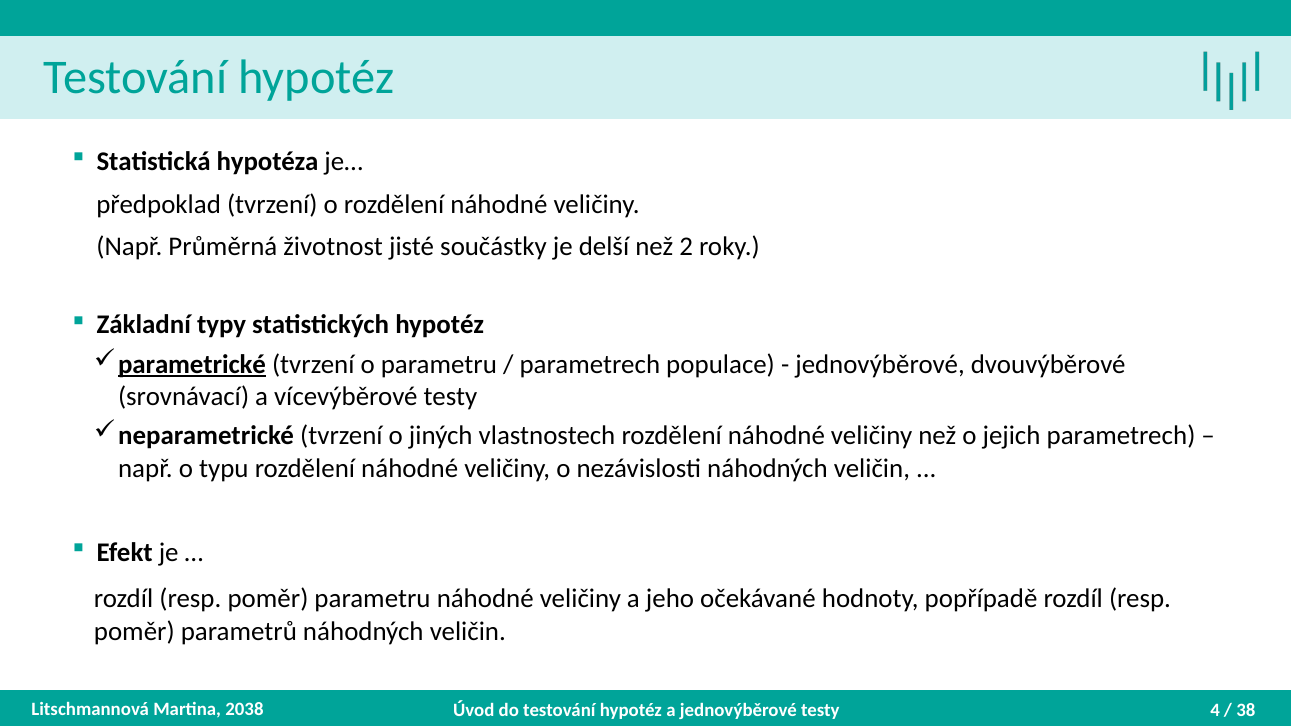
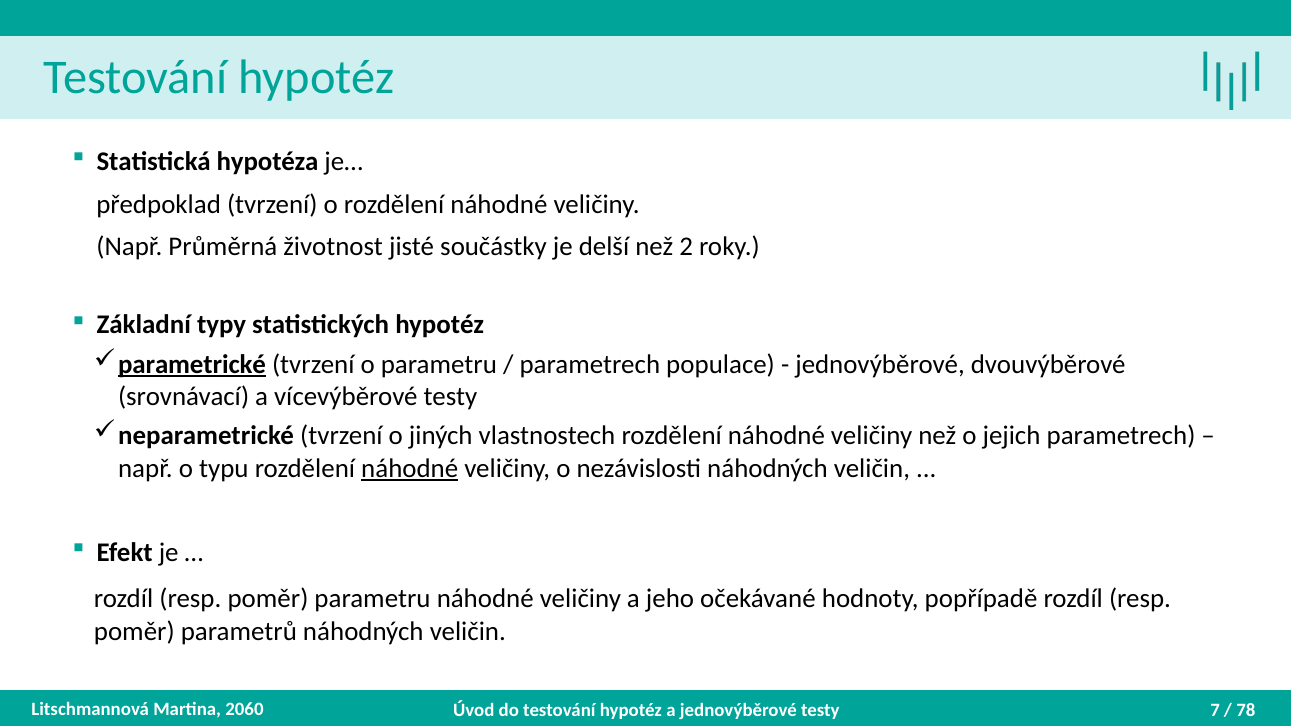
náhodné underline: none -> present (410, 468)
2038: 2038 -> 2060 (244, 710)
4: 4 -> 7 (1215, 711)
38: 38 -> 78 (1246, 711)
